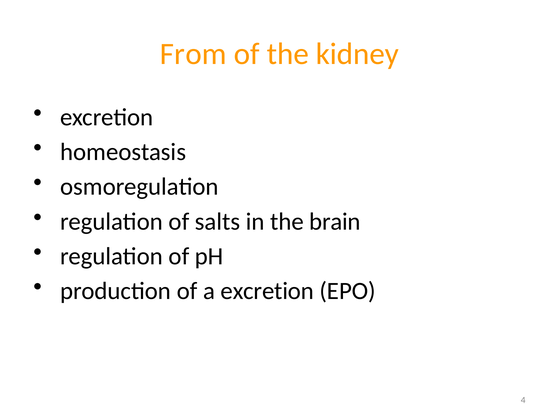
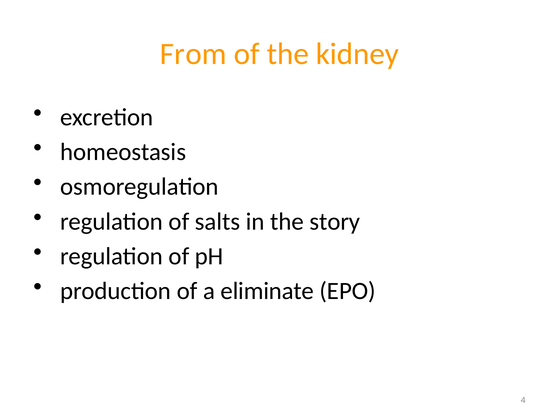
brain: brain -> story (335, 222)
a excretion: excretion -> eliminate (267, 291)
